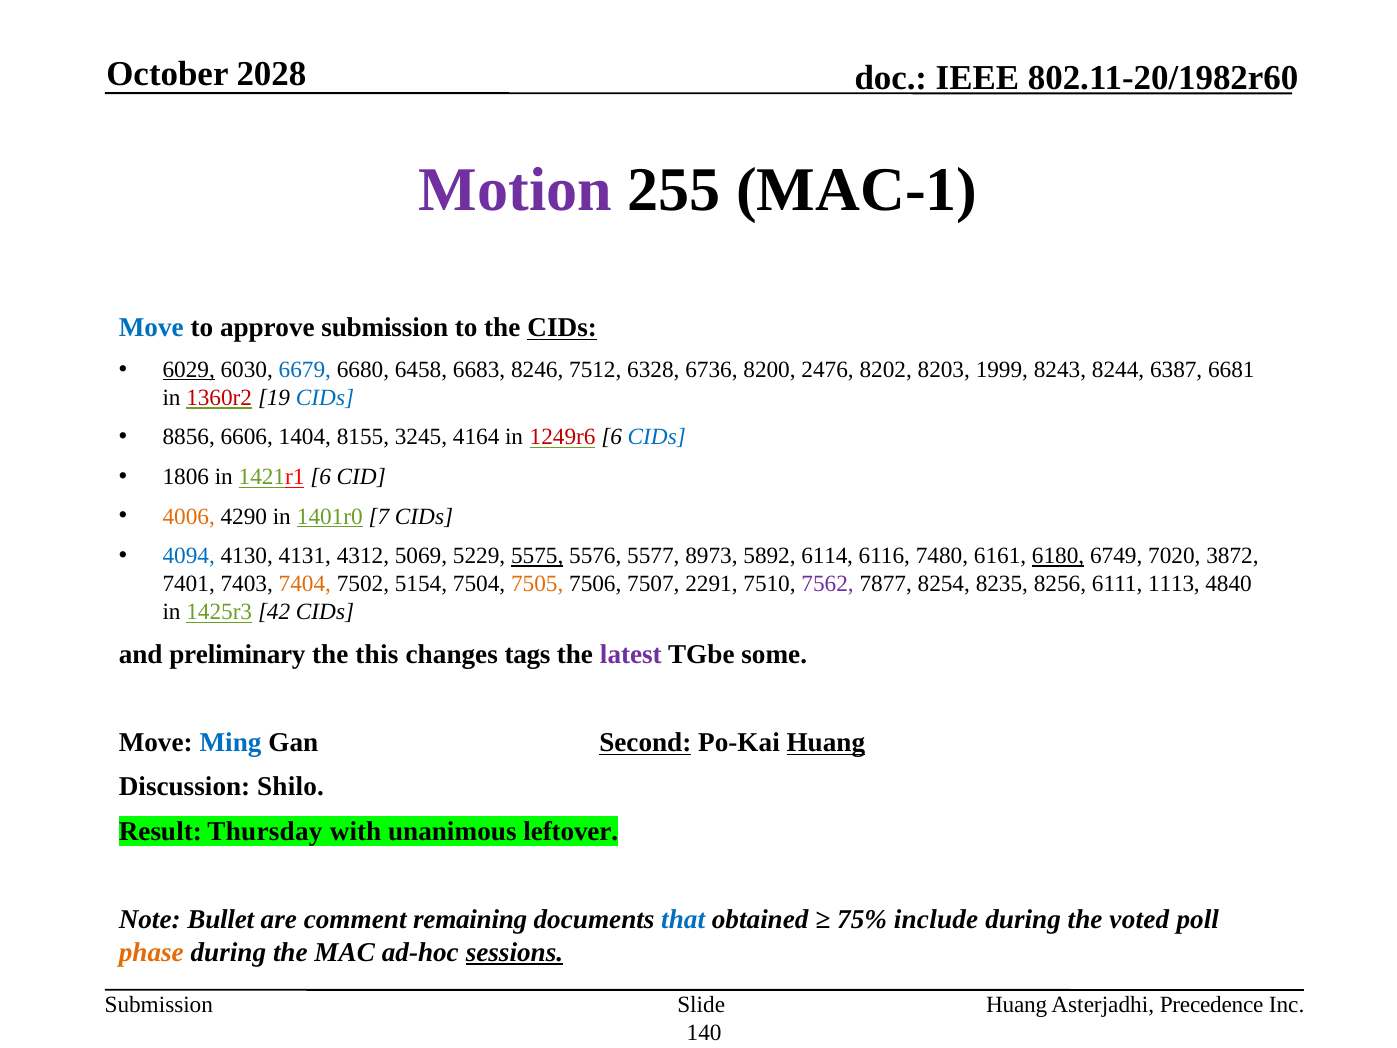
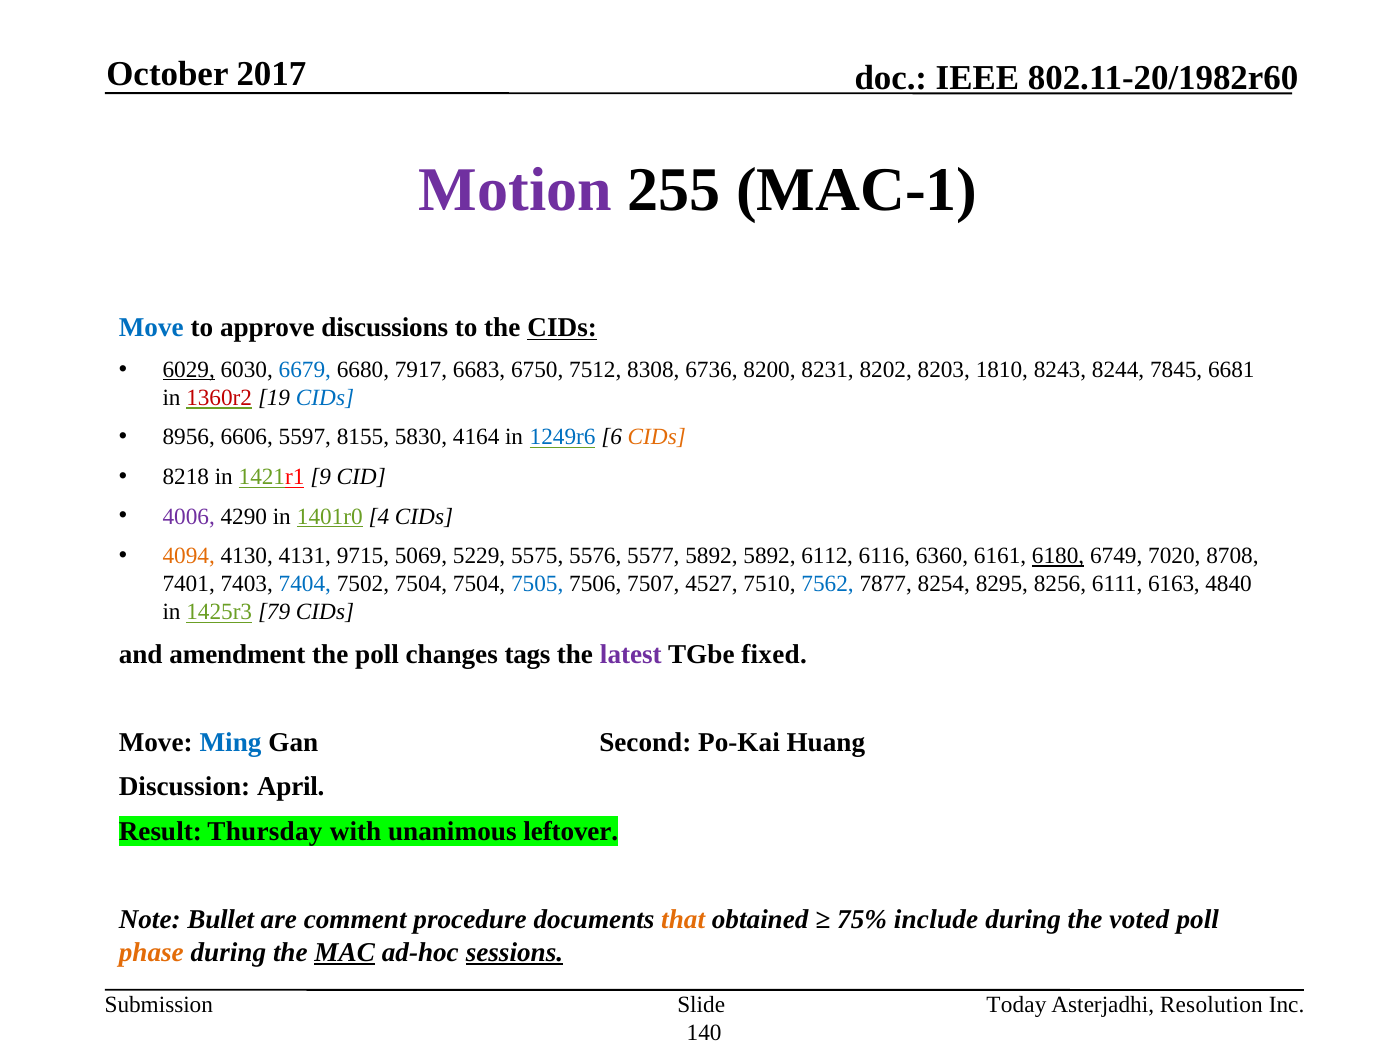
2028: 2028 -> 2017 (271, 74)
approve submission: submission -> discussions (385, 328)
6458: 6458 -> 7917 (421, 370)
8246: 8246 -> 6750 (537, 370)
6328: 6328 -> 8308 (653, 370)
2476: 2476 -> 8231 (828, 370)
1999: 1999 -> 1810 (1002, 370)
6387: 6387 -> 7845 (1176, 370)
8856: 8856 -> 8956 (189, 437)
1404: 1404 -> 5597 (305, 437)
3245: 3245 -> 5830 (421, 437)
1249r6 colour: red -> blue (563, 437)
CIDs colour: blue -> orange (657, 437)
1806: 1806 -> 8218 (186, 477)
1421r1 6: 6 -> 9 (321, 477)
4006 colour: orange -> purple (189, 516)
7: 7 -> 4 (379, 516)
4094 colour: blue -> orange (189, 556)
4312: 4312 -> 9715 (363, 556)
5575 underline: present -> none (537, 556)
5577 8973: 8973 -> 5892 (711, 556)
6114: 6114 -> 6112 (827, 556)
7480: 7480 -> 6360 (942, 556)
3872: 3872 -> 8708 (1232, 556)
7404 colour: orange -> blue (305, 584)
7502 5154: 5154 -> 7504 (421, 584)
7505 colour: orange -> blue (537, 584)
2291: 2291 -> 4527 (711, 584)
7562 colour: purple -> blue (828, 584)
8235: 8235 -> 8295 (1002, 584)
1113: 1113 -> 6163 (1174, 584)
42: 42 -> 79 (274, 612)
preliminary: preliminary -> amendment (237, 654)
the this: this -> poll (377, 654)
some: some -> fixed (774, 654)
Second underline: present -> none (645, 743)
Huang underline: present -> none (826, 743)
Shilo: Shilo -> April (291, 787)
remaining: remaining -> procedure (470, 920)
that colour: blue -> orange (683, 920)
MAC underline: none -> present (345, 952)
Huang: Huang -> Today (1016, 1005)
Precedence: Precedence -> Resolution (1211, 1005)
